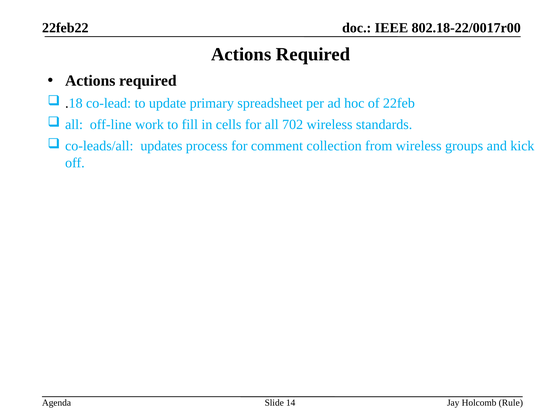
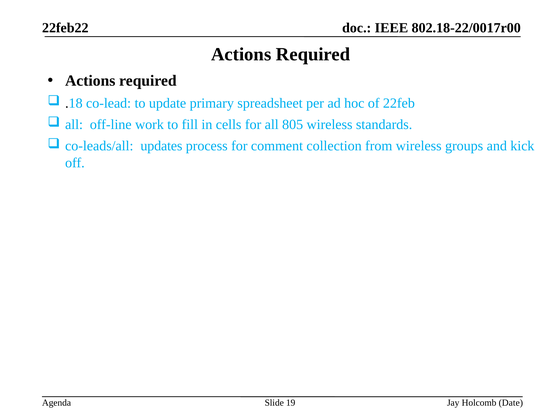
702: 702 -> 805 (293, 125)
14: 14 -> 19 (291, 403)
Rule: Rule -> Date (511, 403)
